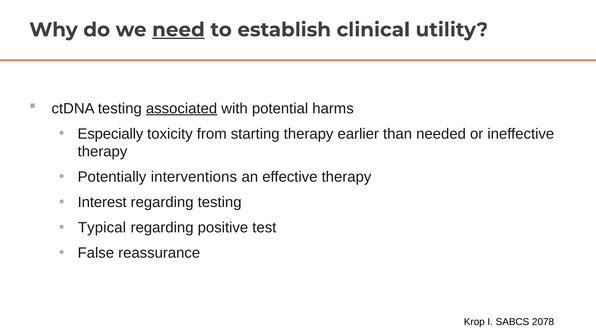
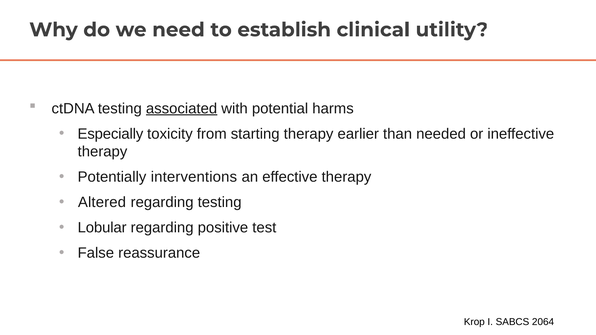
need underline: present -> none (178, 30)
Interest: Interest -> Altered (102, 202)
Typical: Typical -> Lobular (102, 228)
2078: 2078 -> 2064 (543, 322)
